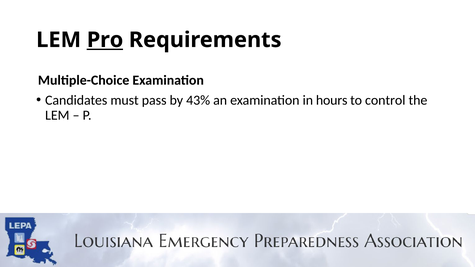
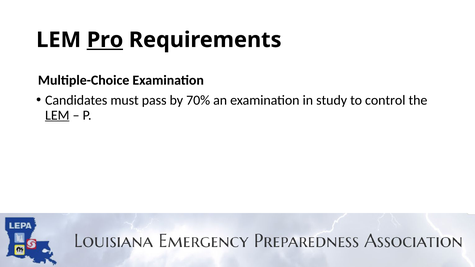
43%: 43% -> 70% (198, 100)
hours: hours -> study (332, 100)
LEM underline: none -> present (57, 115)
